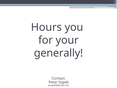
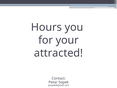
generally: generally -> attracted (58, 53)
